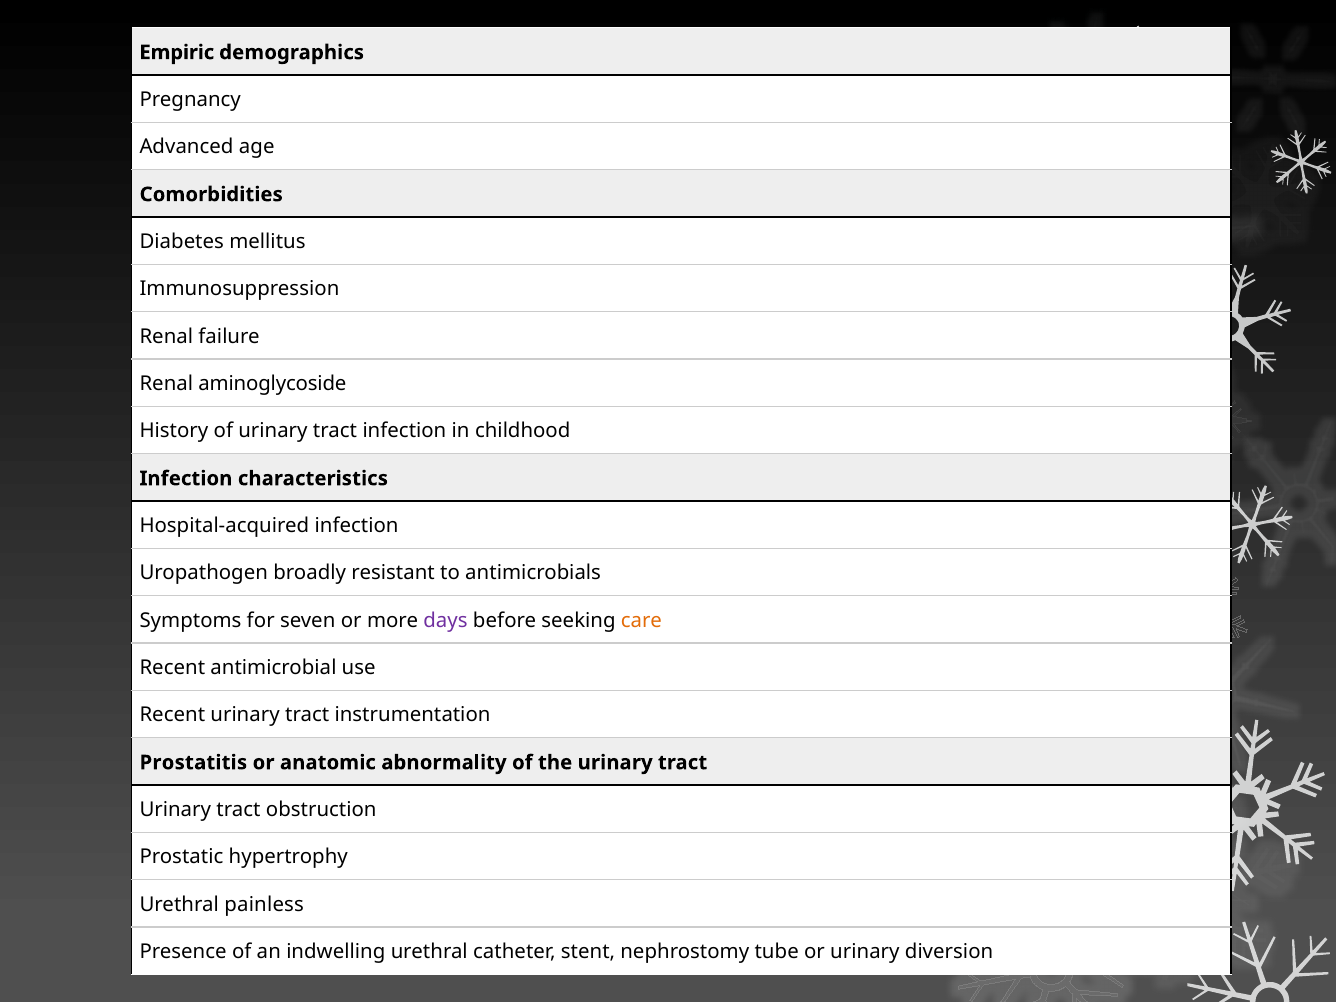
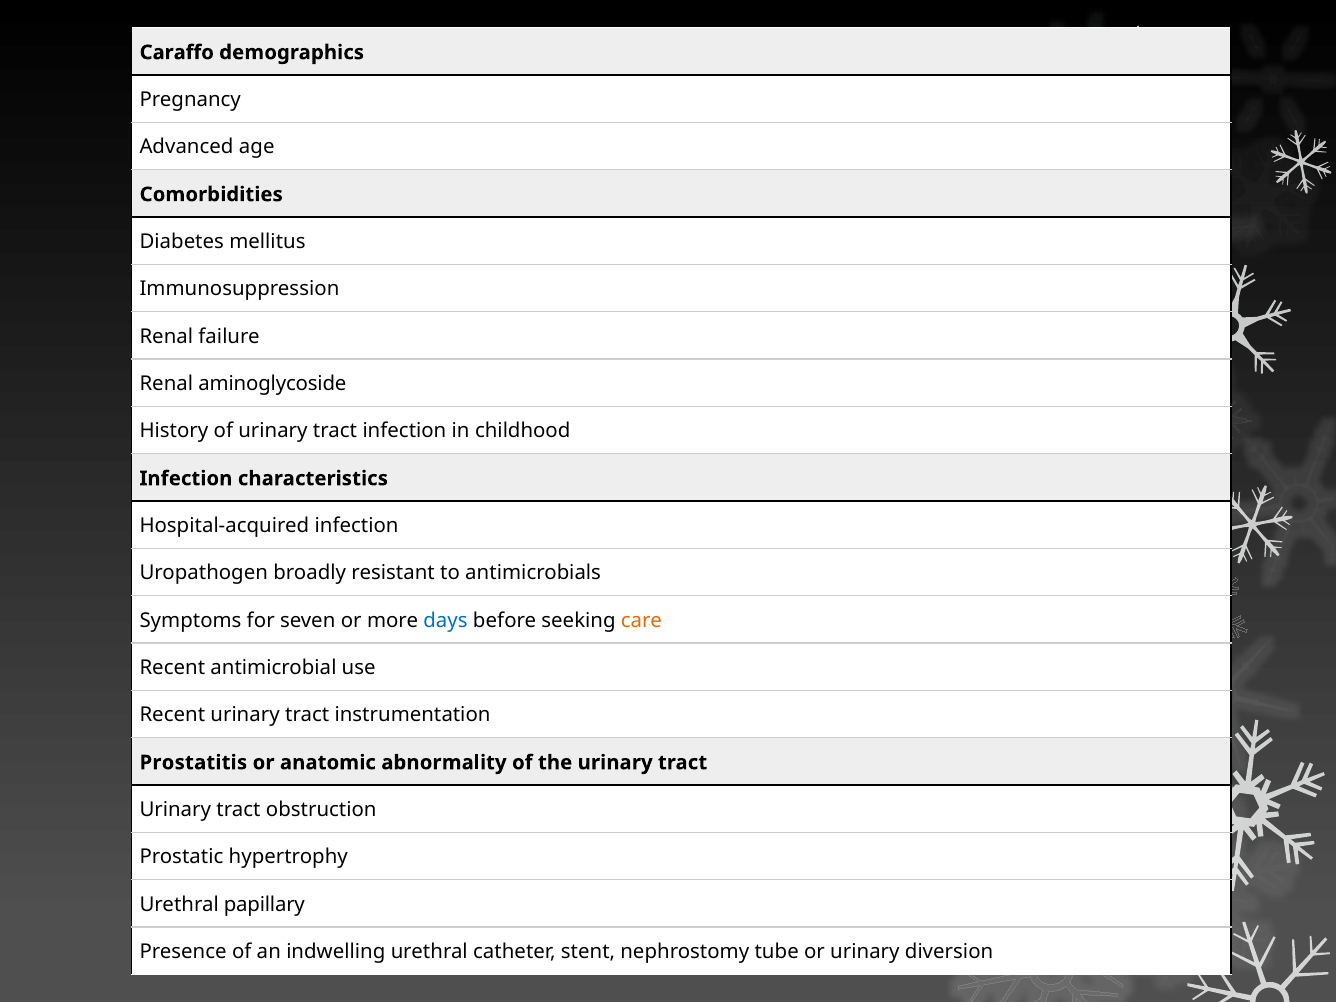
Empiric: Empiric -> Caraffo (177, 52)
days colour: purple -> blue (445, 621)
painless: painless -> papillary (264, 905)
